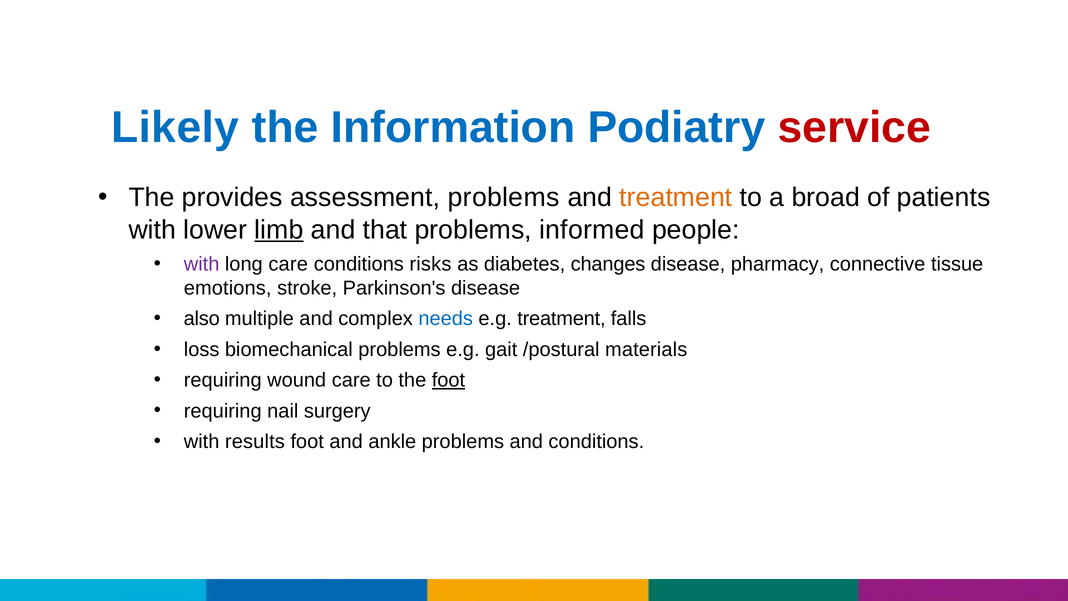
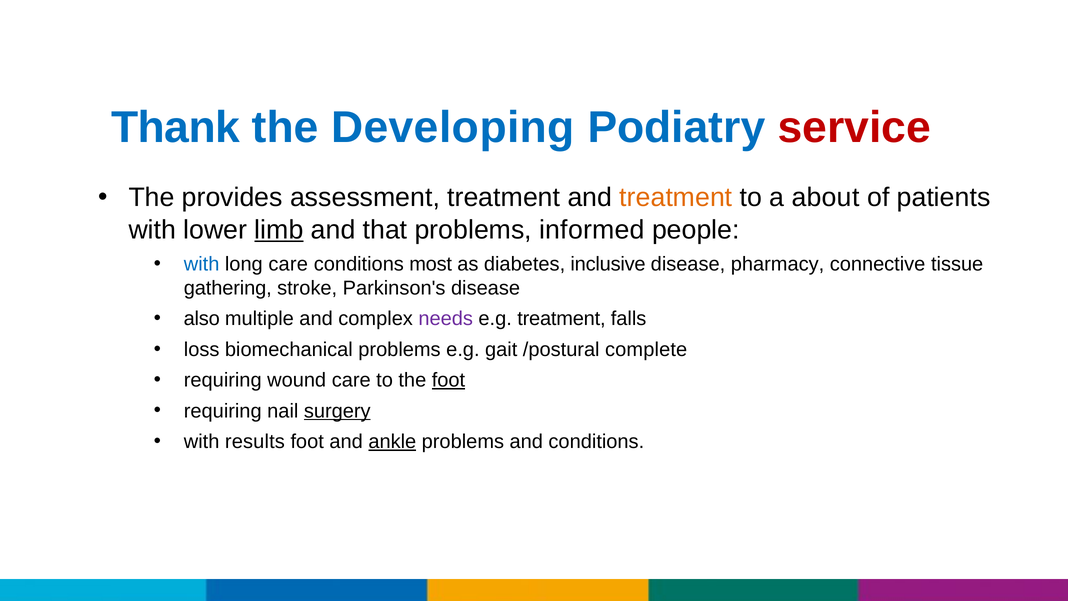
Likely: Likely -> Thank (176, 127)
Information: Information -> Developing (453, 127)
assessment problems: problems -> treatment (504, 198)
broad: broad -> about (826, 198)
with colour: purple -> blue (202, 264)
risks: risks -> most (431, 264)
changes: changes -> inclusive (608, 264)
emotions: emotions -> gathering (228, 288)
needs colour: blue -> purple (446, 319)
materials: materials -> complete (646, 349)
surgery underline: none -> present (337, 411)
ankle underline: none -> present (392, 441)
